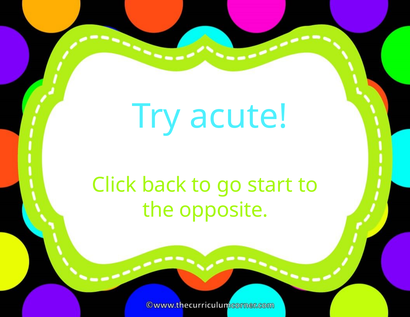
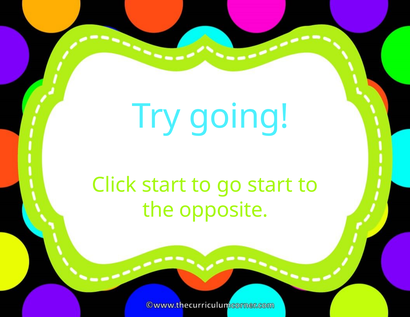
acute: acute -> going (239, 117)
Click back: back -> start (164, 185)
